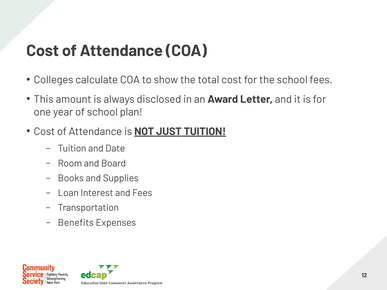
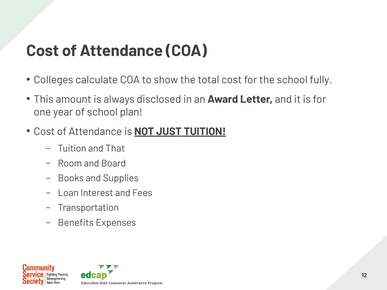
school fees: fees -> fully (321, 80)
Date: Date -> That (115, 149)
